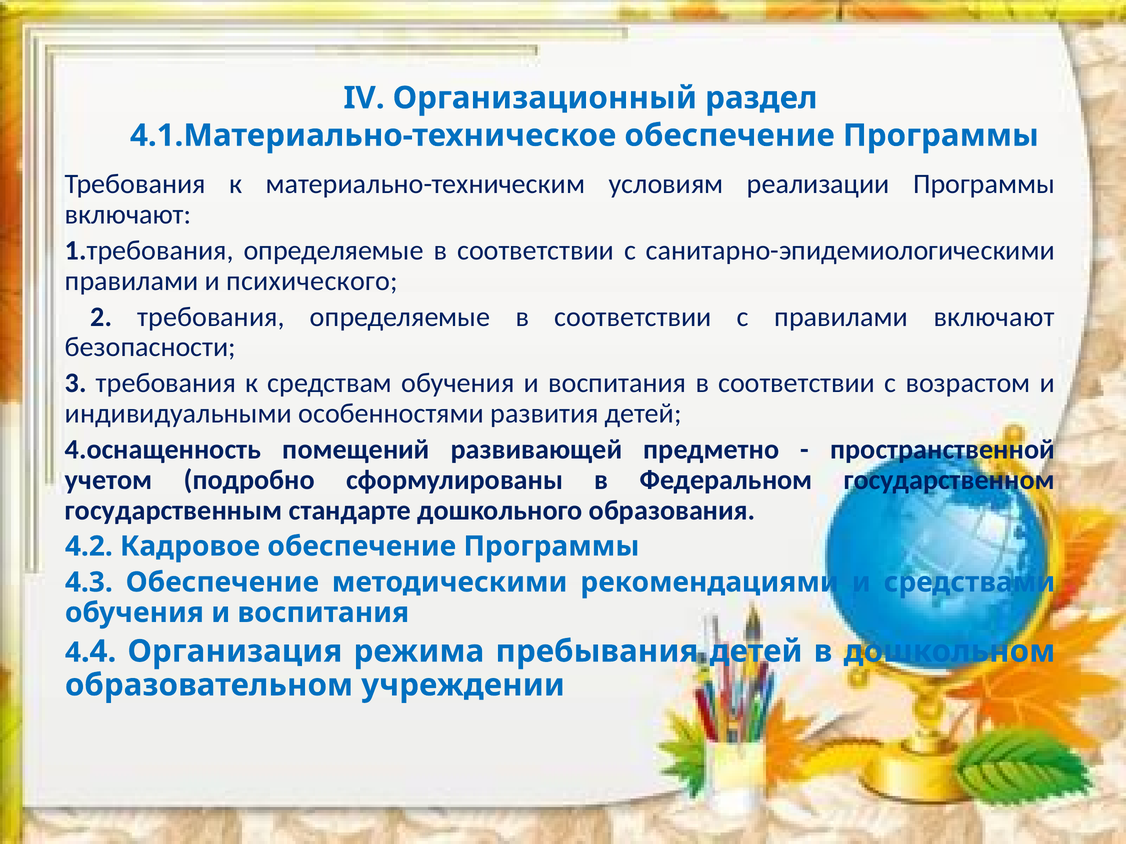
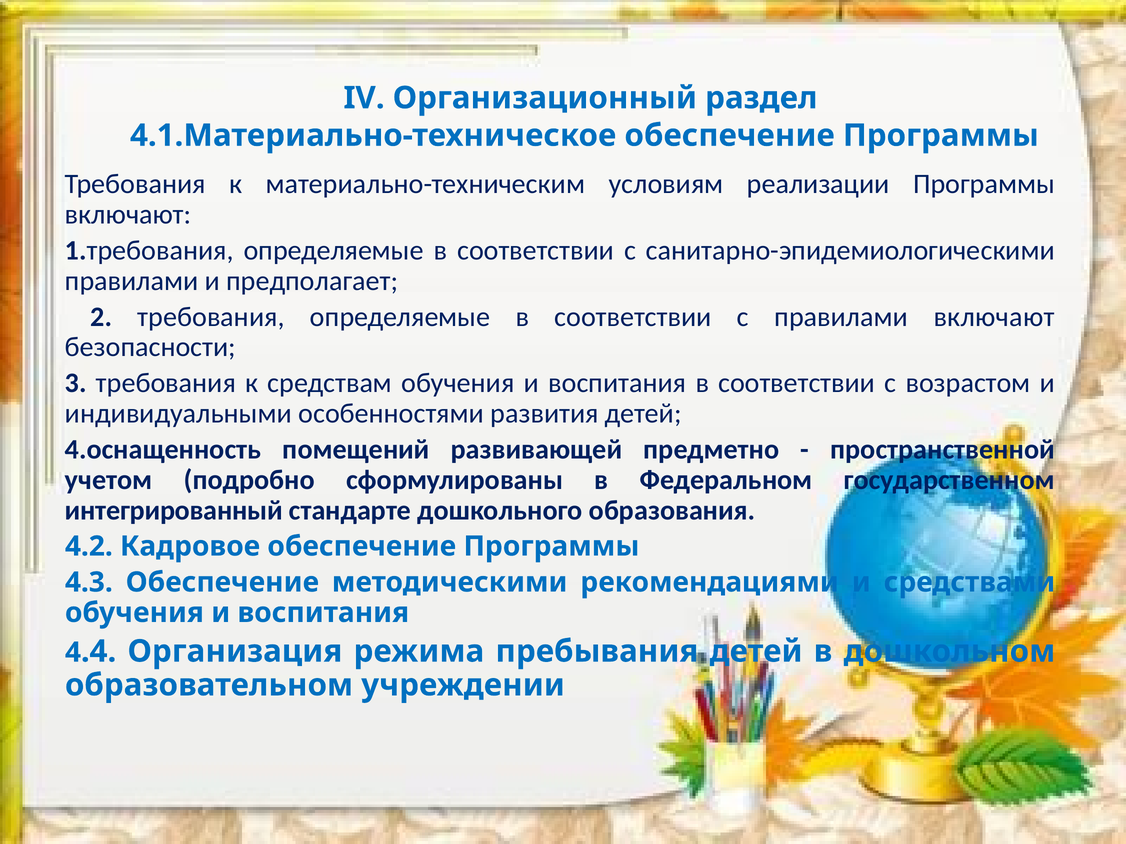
психического: психического -> предполагает (312, 281)
государственным: государственным -> интегрированный (174, 511)
